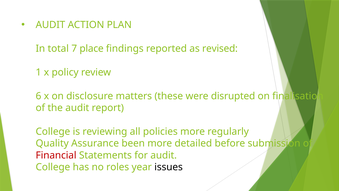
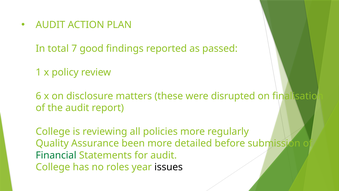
place: place -> good (92, 49)
revised: revised -> passed (220, 49)
Financial colour: red -> green (56, 155)
